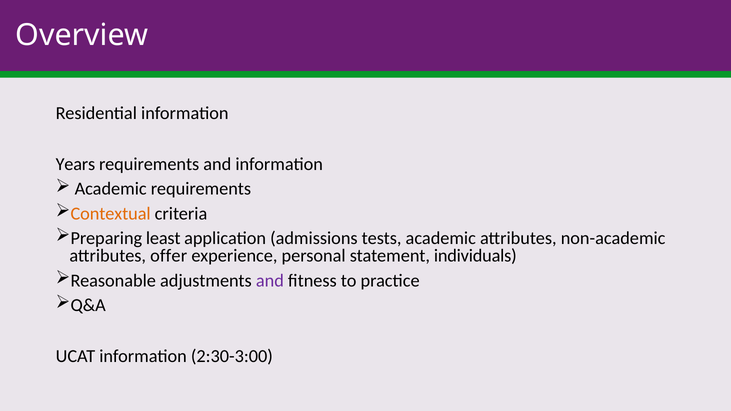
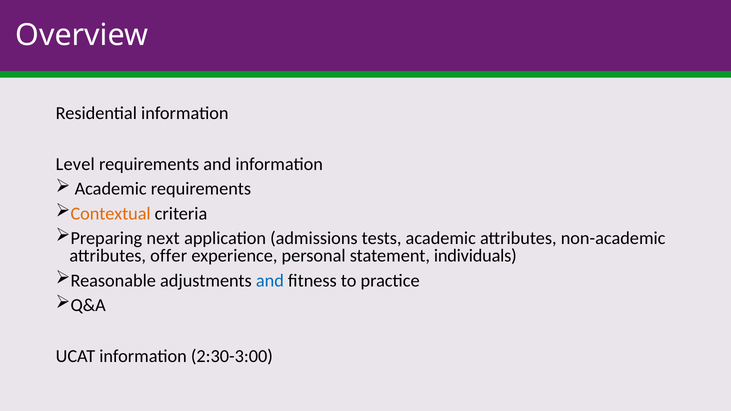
Years: Years -> Level (75, 164)
least: least -> next (163, 238)
and colour: purple -> blue (270, 281)
